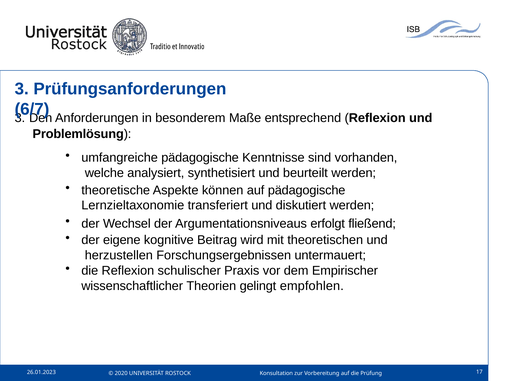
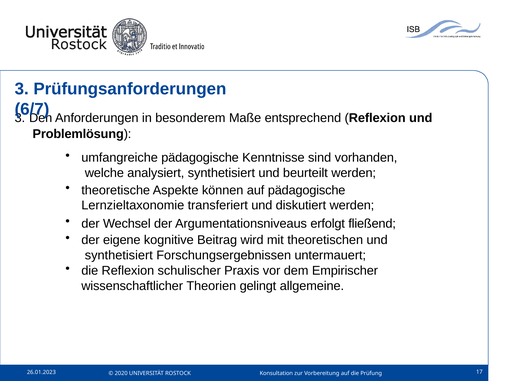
herzustellen: herzustellen -> synthetisiert (119, 255)
empfohlen: empfohlen -> allgemeine (312, 286)
